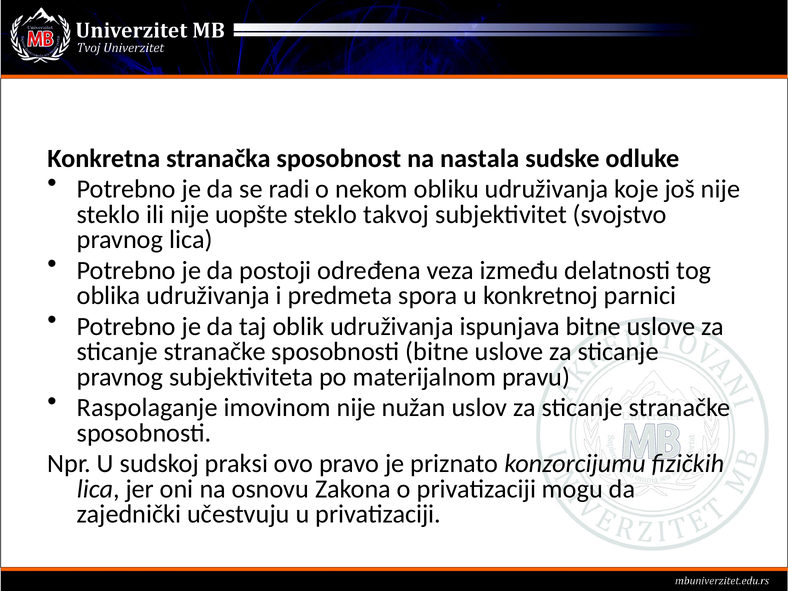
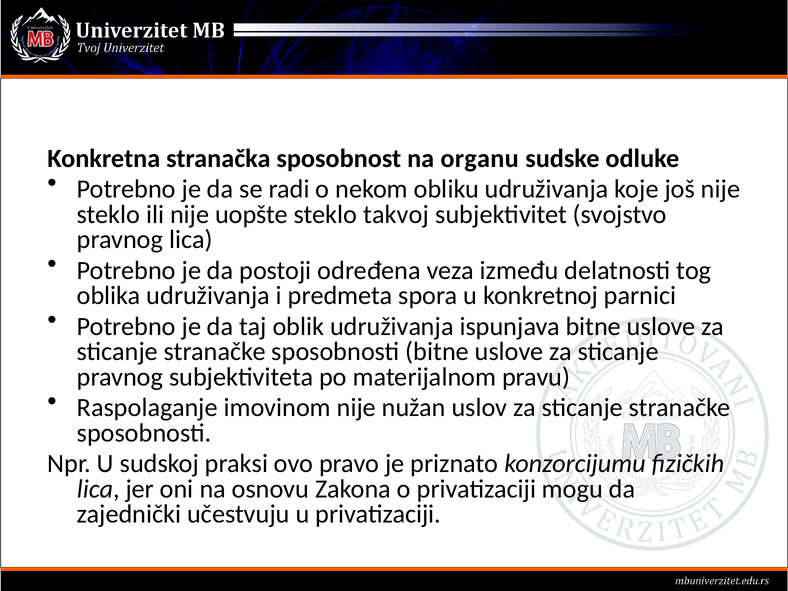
nastala: nastala -> organu (480, 158)
